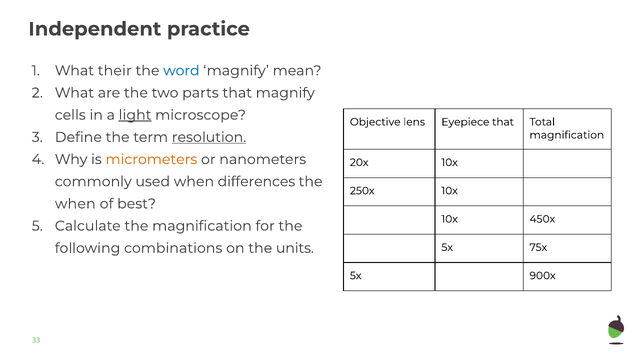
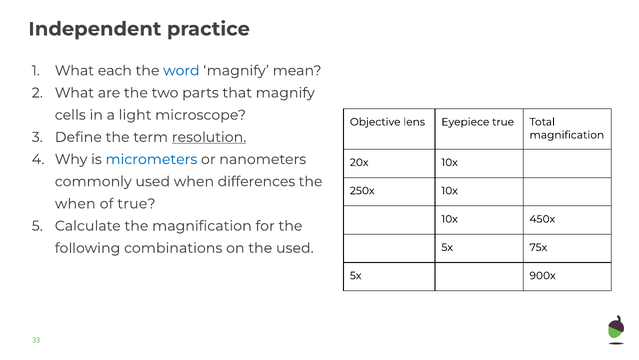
their: their -> each (115, 71)
light underline: present -> none (135, 115)
Eyepiece that: that -> true (503, 122)
micrometers colour: orange -> blue (151, 159)
of best: best -> true (136, 203)
the units: units -> used (295, 248)
